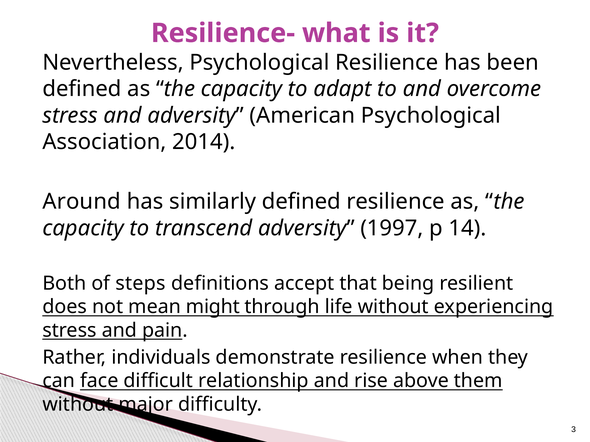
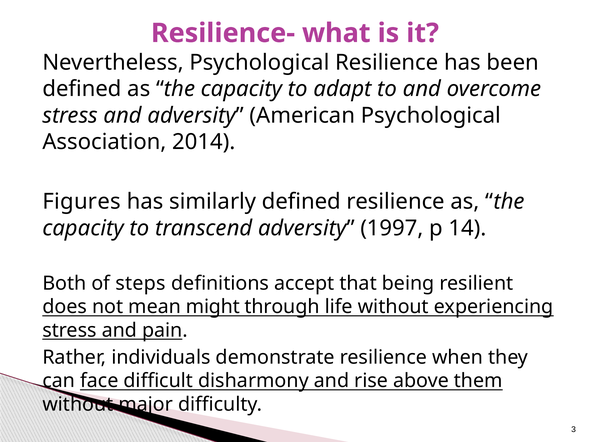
Around: Around -> Figures (82, 202)
relationship: relationship -> disharmony (253, 381)
